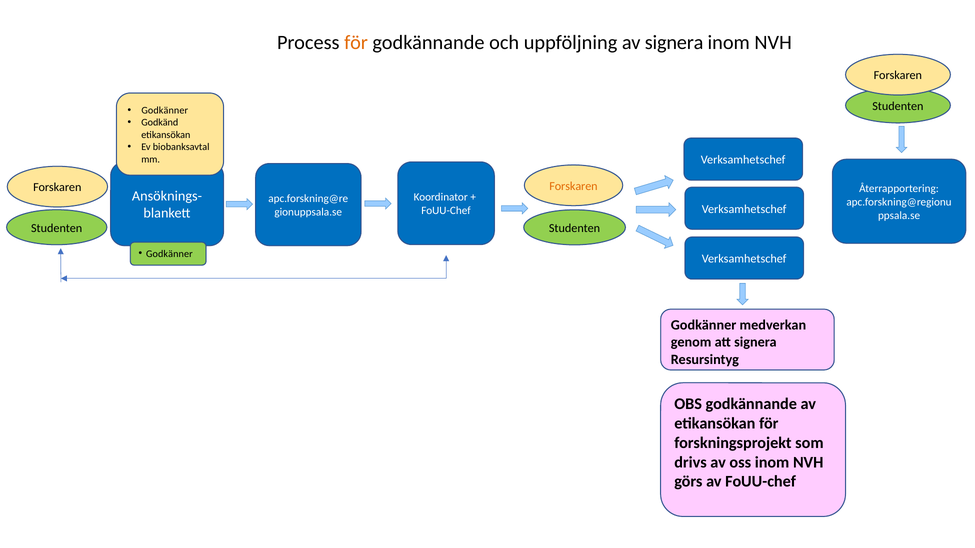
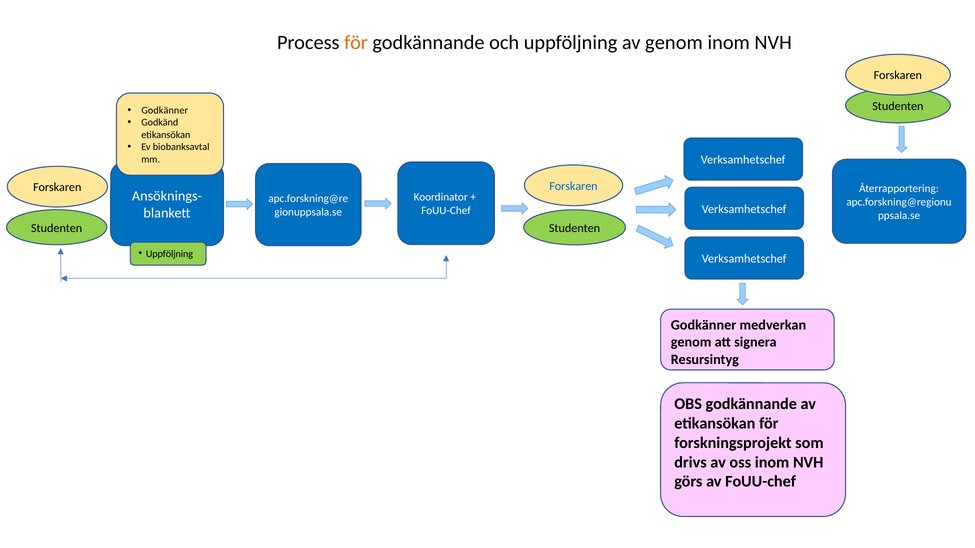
av signera: signera -> genom (674, 43)
Forskaren colour: orange -> blue (573, 186)
Godkänner: Godkänner -> Uppföljning (170, 254)
